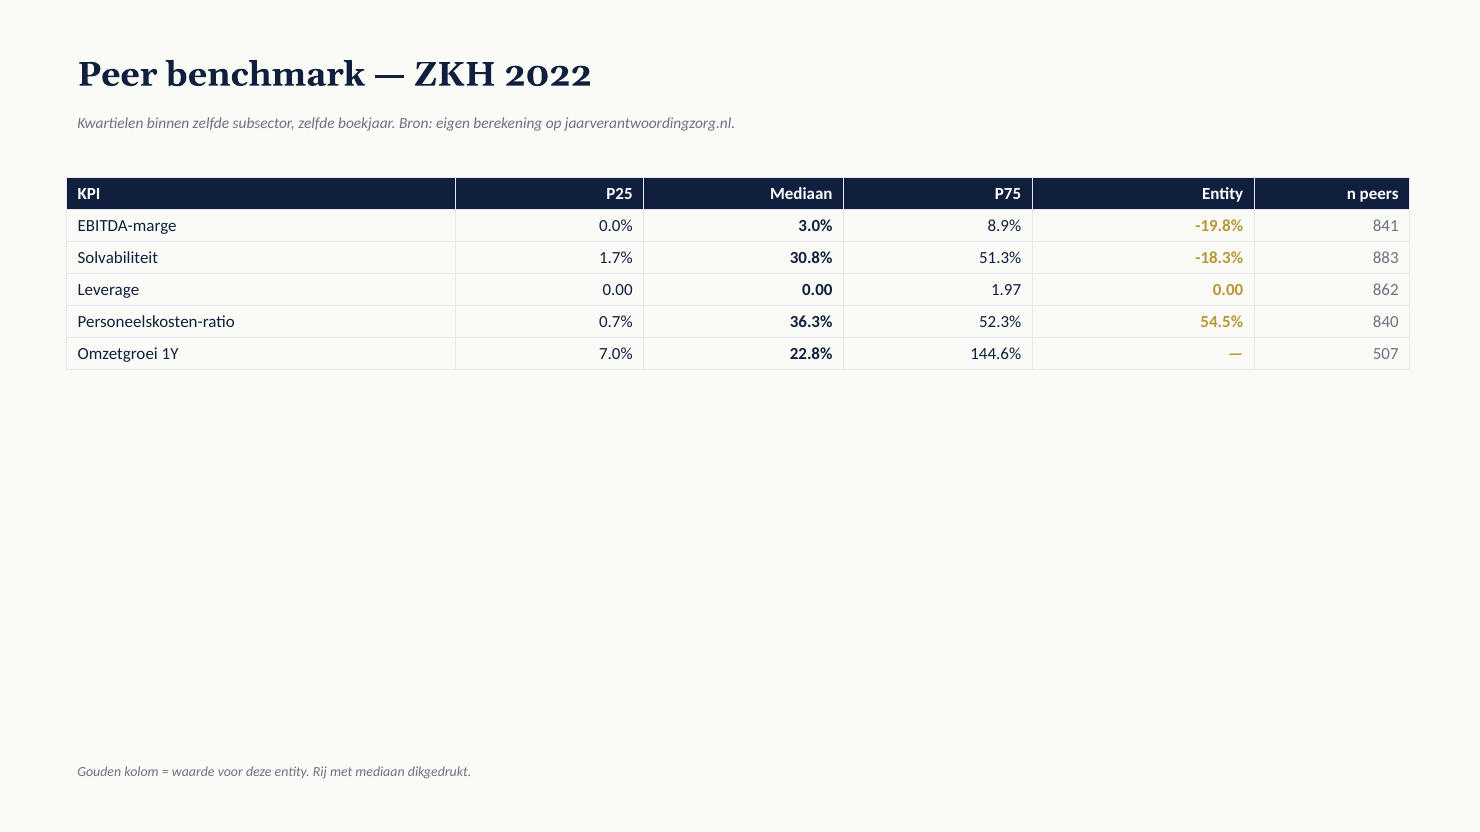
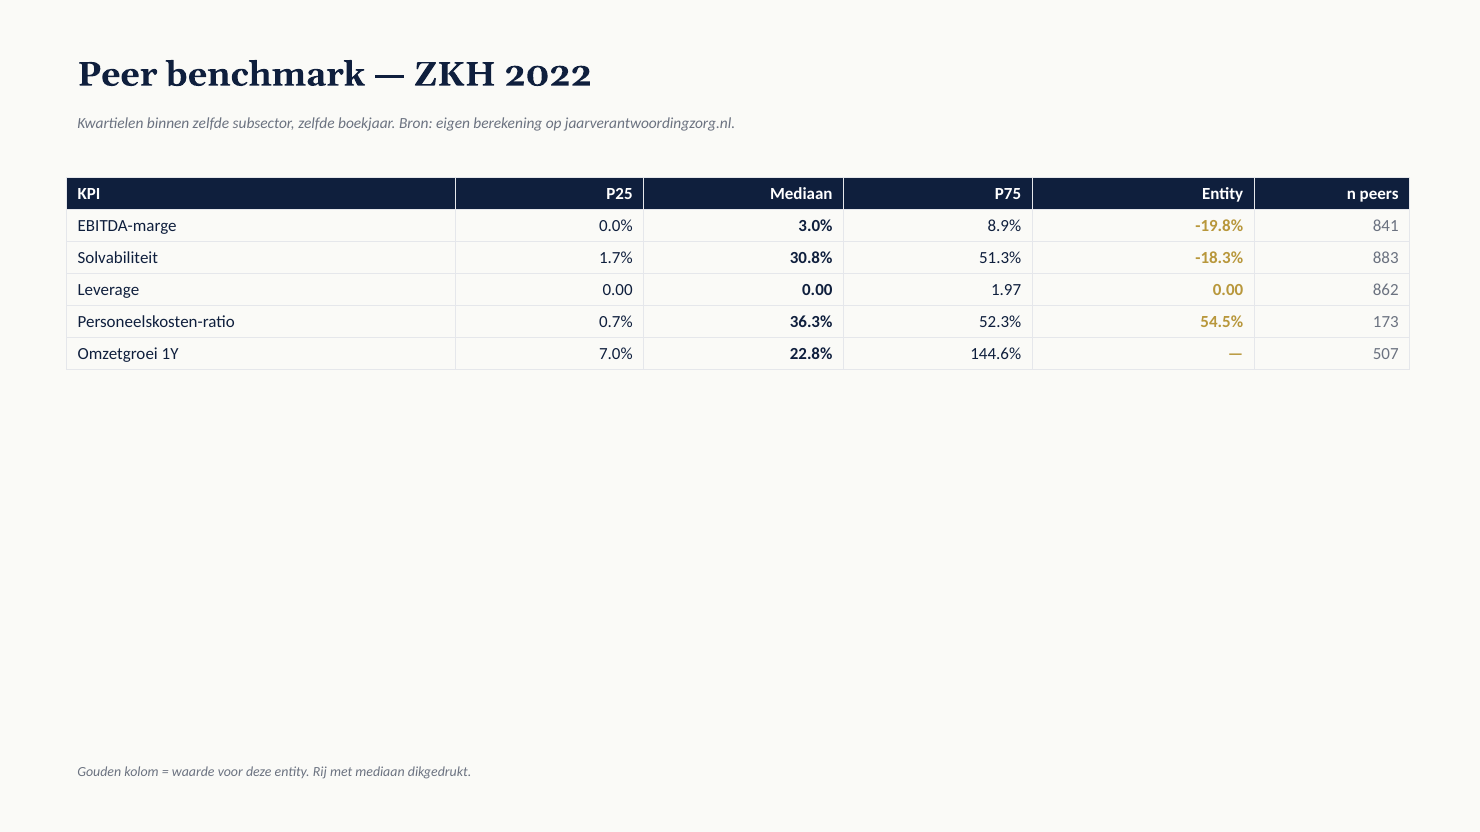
840: 840 -> 173 (1386, 322)
